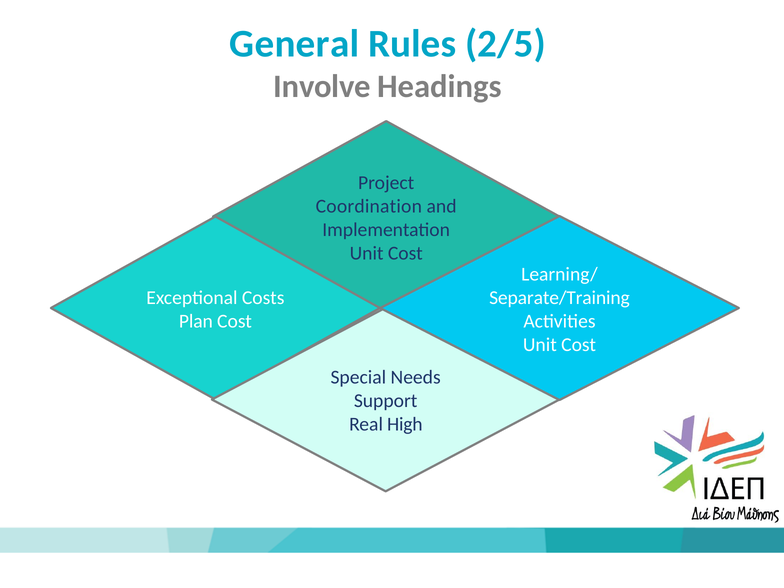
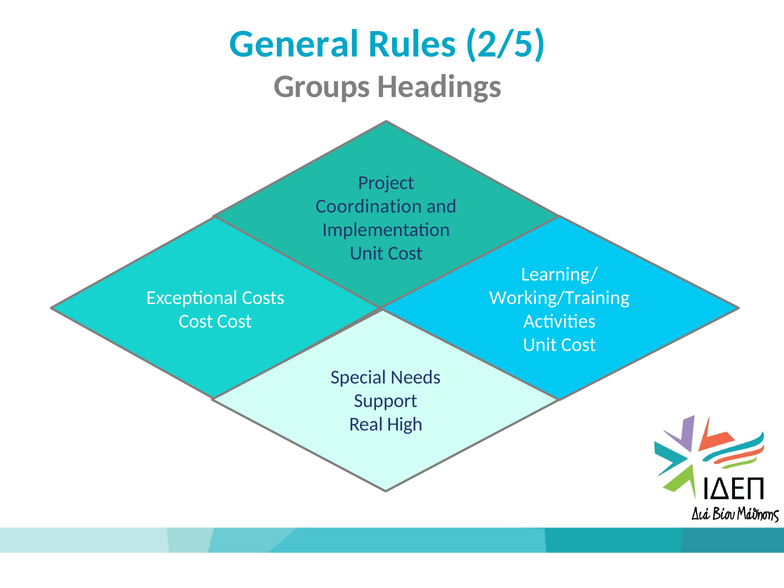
Involve: Involve -> Groups (322, 87)
Separate/Training: Separate/Training -> Working/Training (559, 298)
Plan: Plan -> Cost (196, 321)
